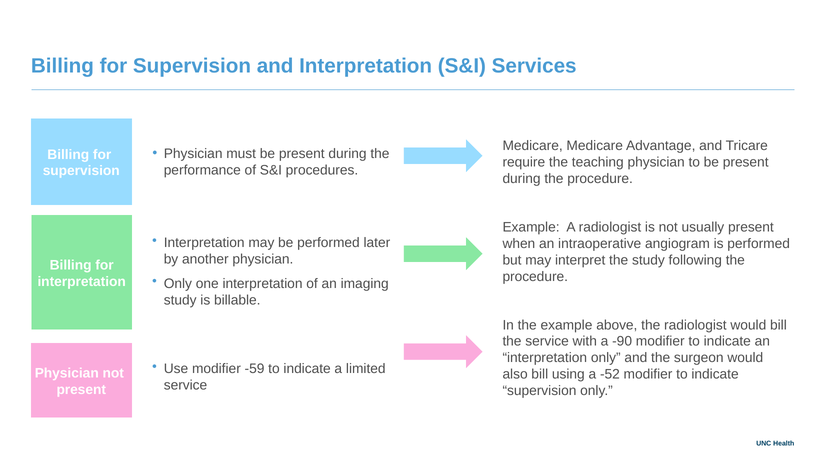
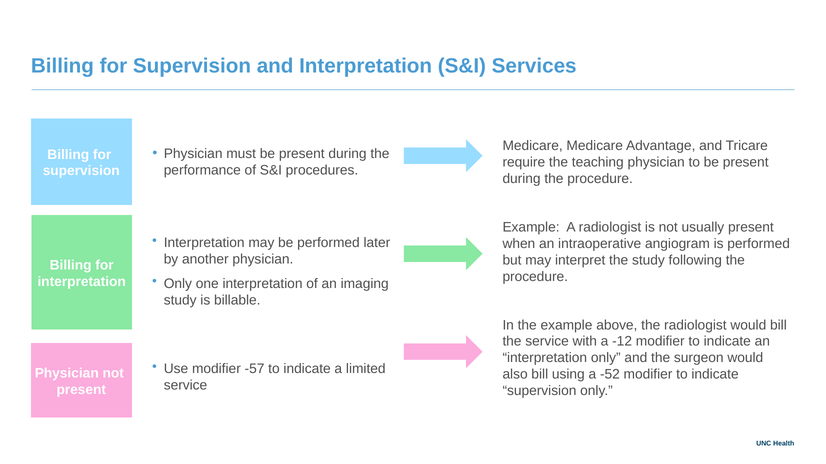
-90: -90 -> -12 (622, 342)
-59: -59 -> -57 (255, 369)
